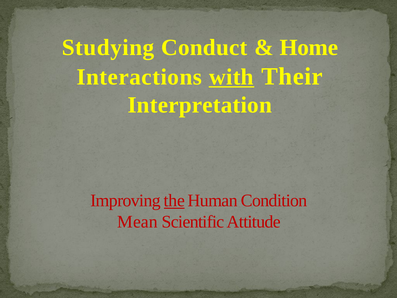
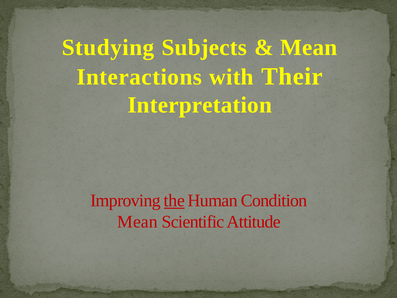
Conduct: Conduct -> Subjects (204, 47)
Home: Home -> Mean (309, 47)
with underline: present -> none (231, 77)
